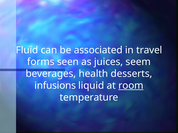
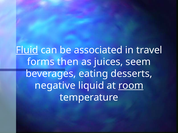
Fluid underline: none -> present (27, 50)
seen: seen -> then (68, 62)
health: health -> eating (93, 74)
infusions: infusions -> negative (55, 86)
